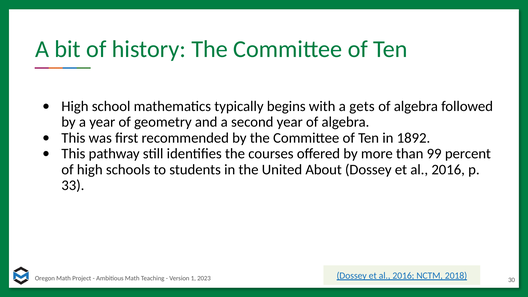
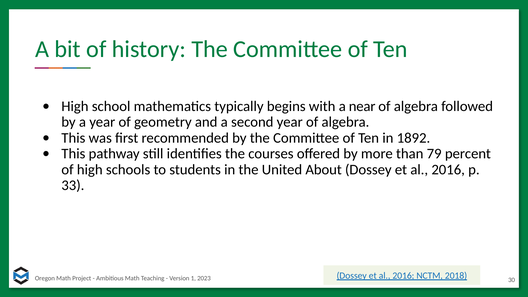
gets: gets -> near (362, 106)
99: 99 -> 79 (434, 154)
